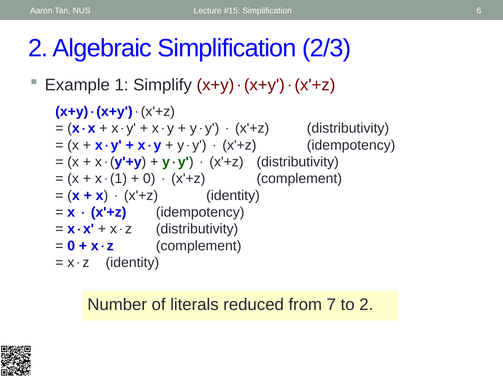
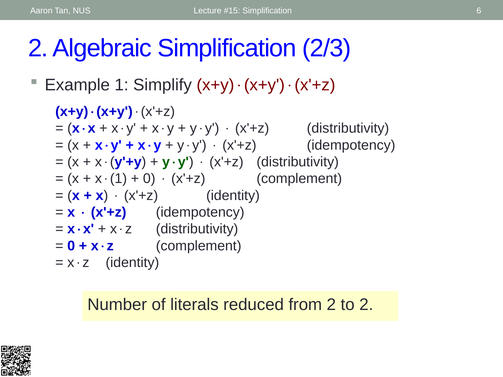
from 7: 7 -> 2 (331, 305)
